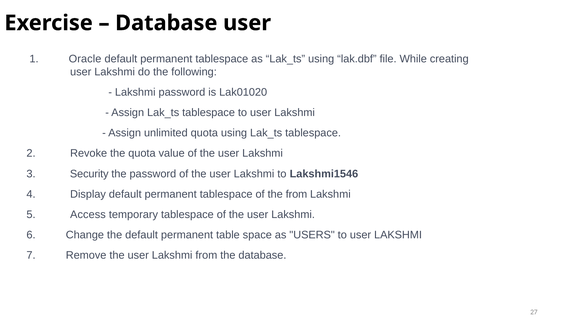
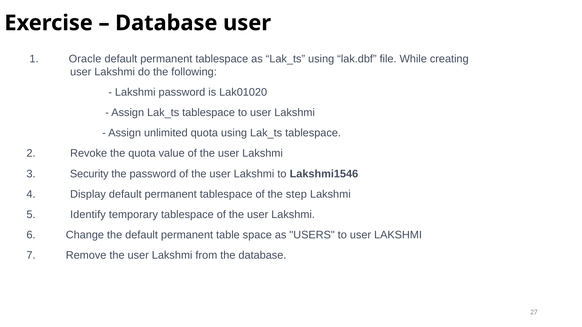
the from: from -> step (296, 194)
Access: Access -> Identify (88, 215)
